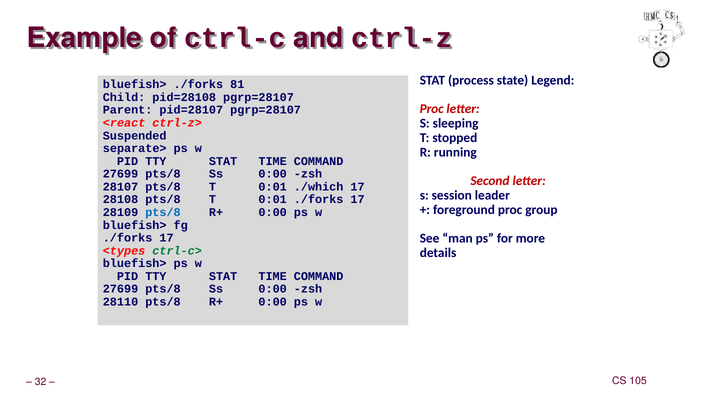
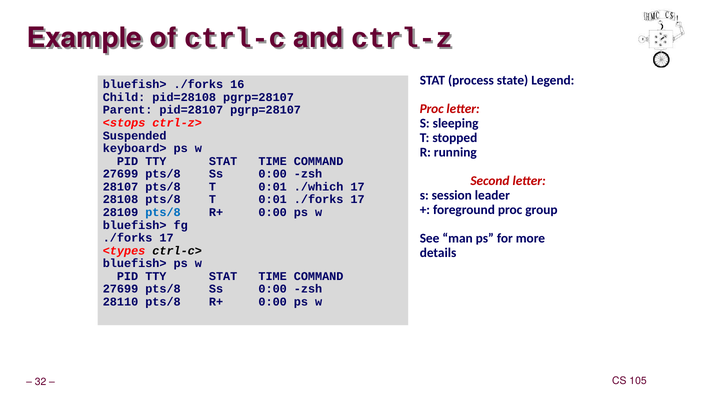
81: 81 -> 16 (237, 84)
<react: <react -> <stops (124, 123)
separate>: separate> -> keyboard> (135, 148)
ctrl-c> colour: green -> black (177, 250)
